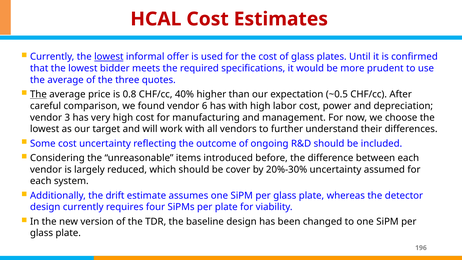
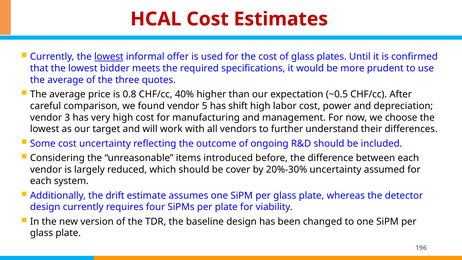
The underline: present -> none (38, 94)
6: 6 -> 5 (205, 106)
has with: with -> shift (238, 106)
